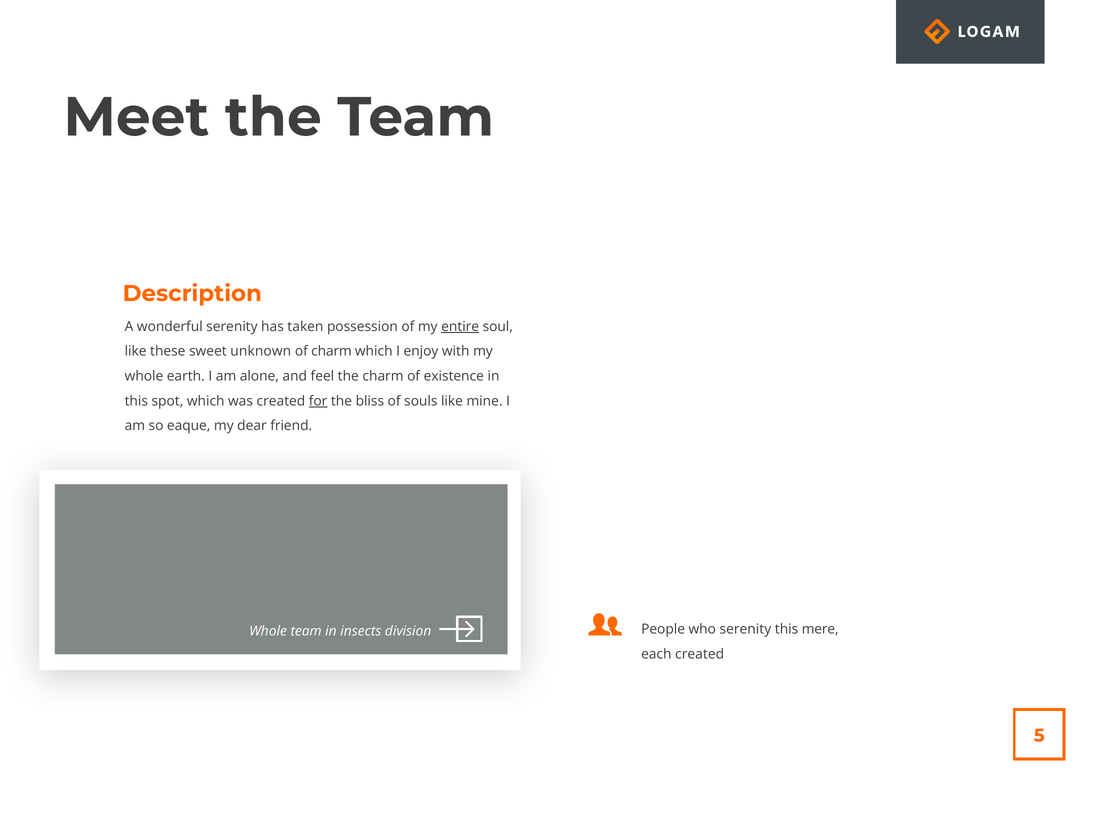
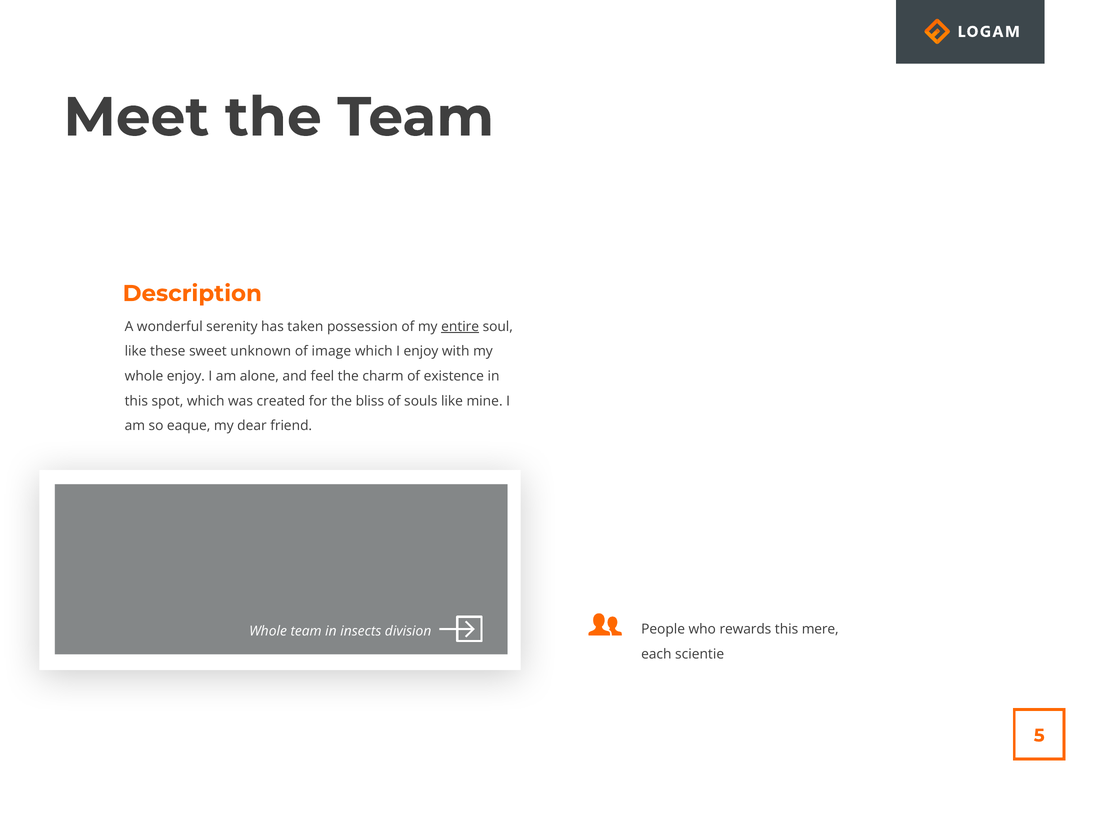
of charm: charm -> image (331, 351)
whole earth: earth -> enjoy (186, 376)
for underline: present -> none (318, 401)
who serenity: serenity -> rewards (745, 629)
each created: created -> scientie (700, 654)
